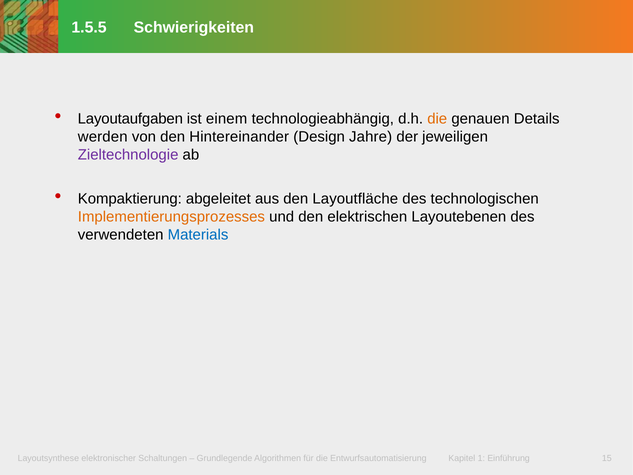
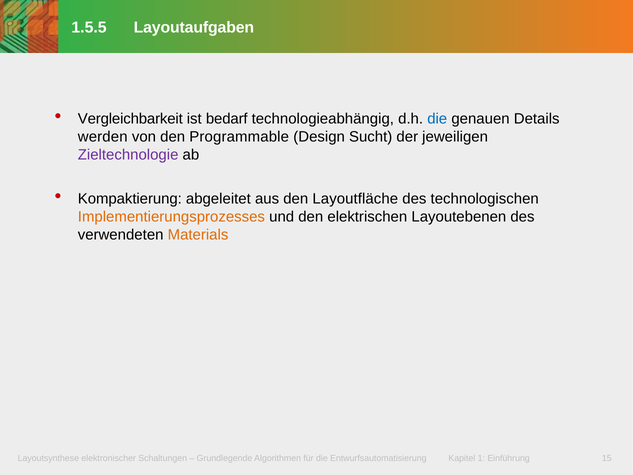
Schwierigkeiten: Schwierigkeiten -> Layoutaufgaben (194, 28)
Layoutaufgaben: Layoutaufgaben -> Vergleichbarkeit (130, 119)
einem: einem -> bedarf (227, 119)
die colour: orange -> blue (437, 119)
Hintereinander: Hintereinander -> Programmable (239, 137)
Jahre: Jahre -> Sucht (371, 137)
Materials colour: blue -> orange (198, 235)
